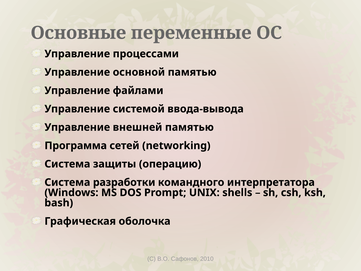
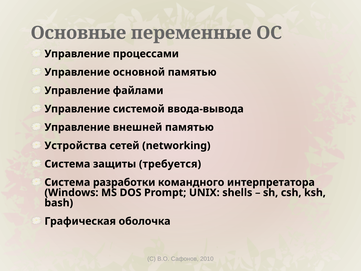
Программа: Программа -> Устройства (76, 146)
операцию: операцию -> требуется (170, 164)
